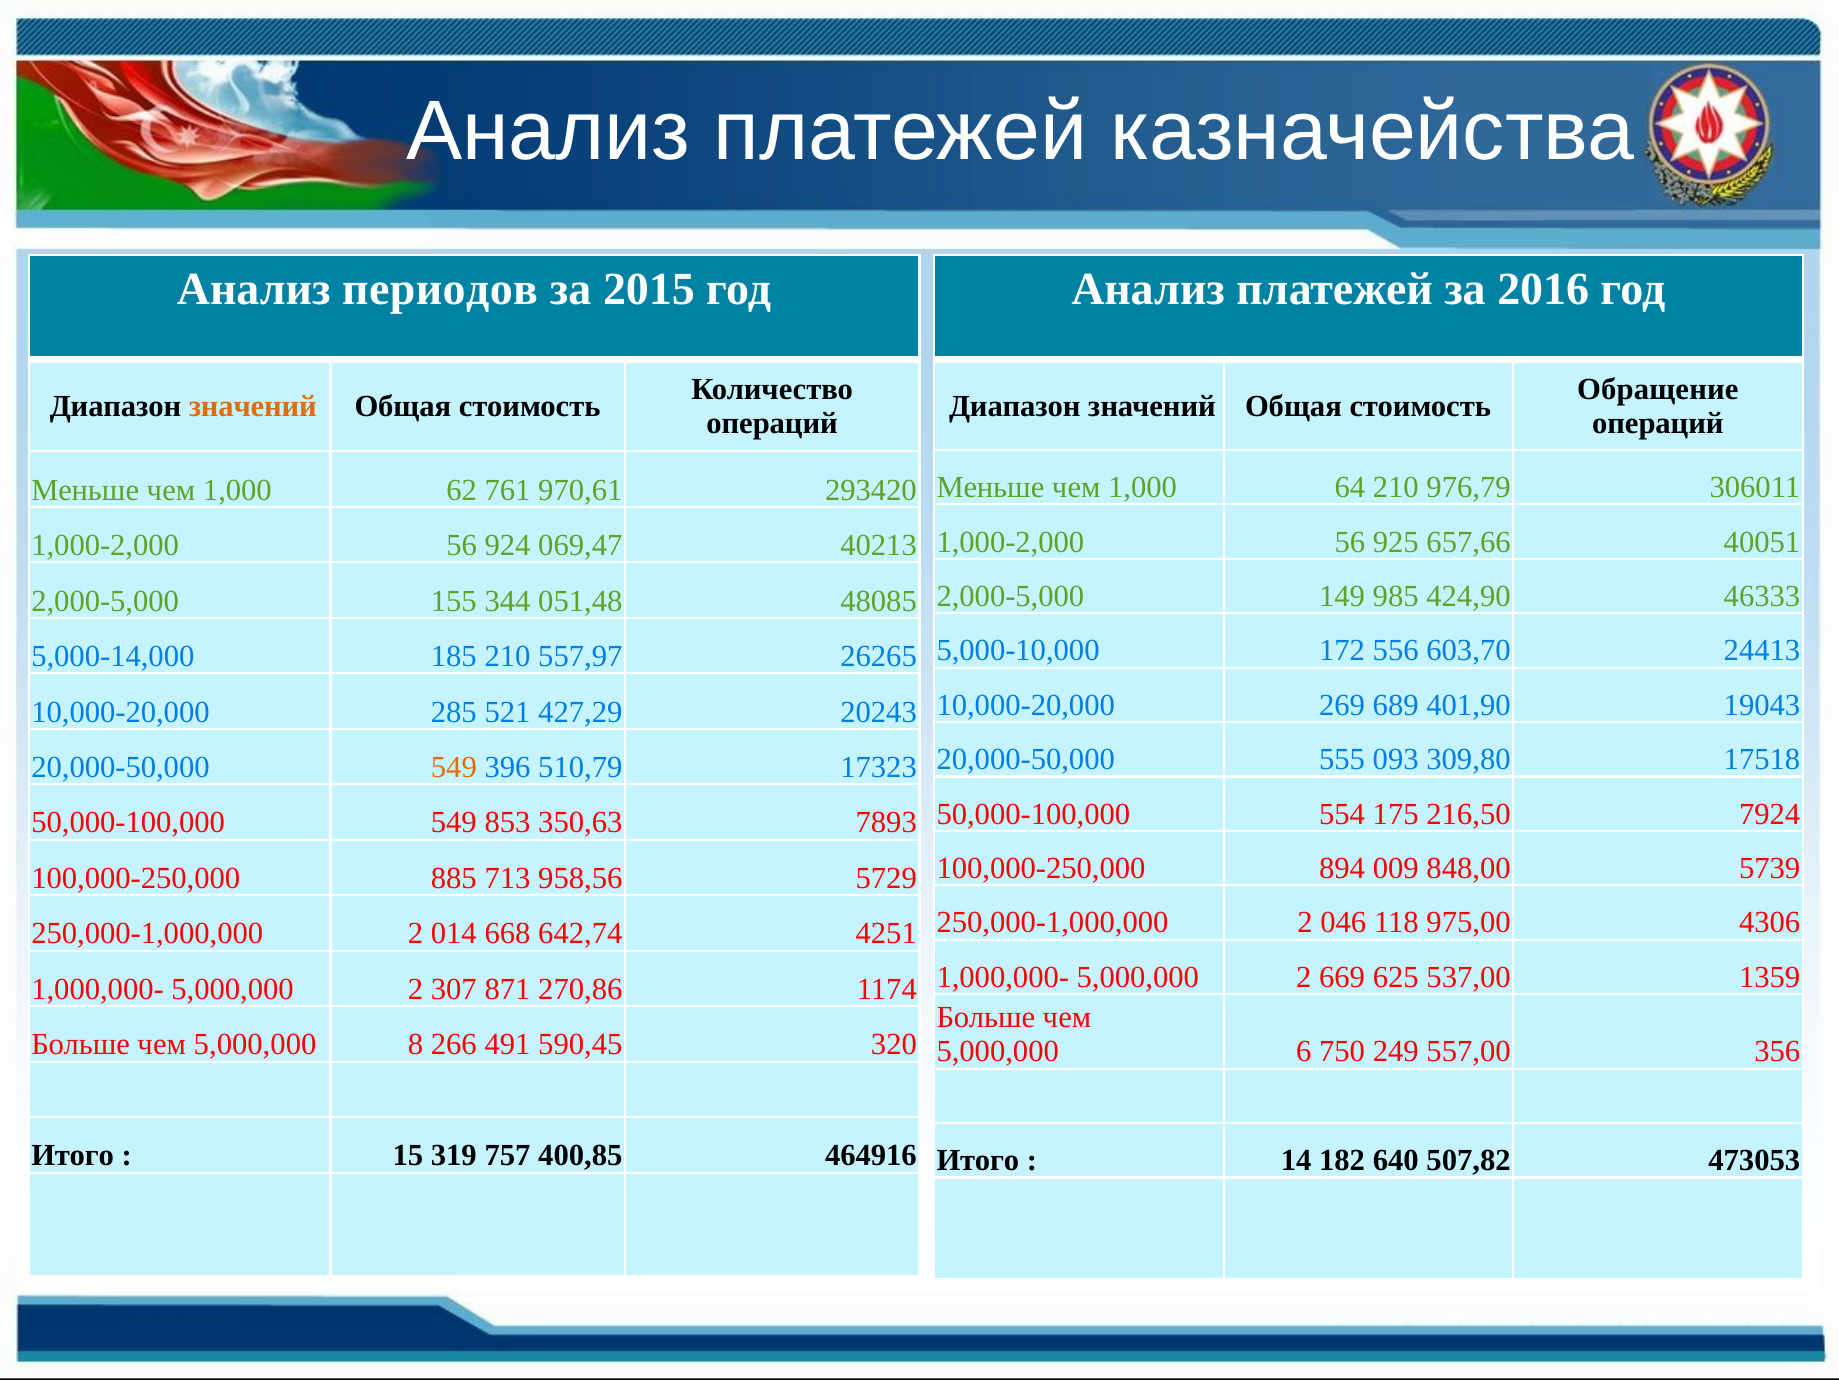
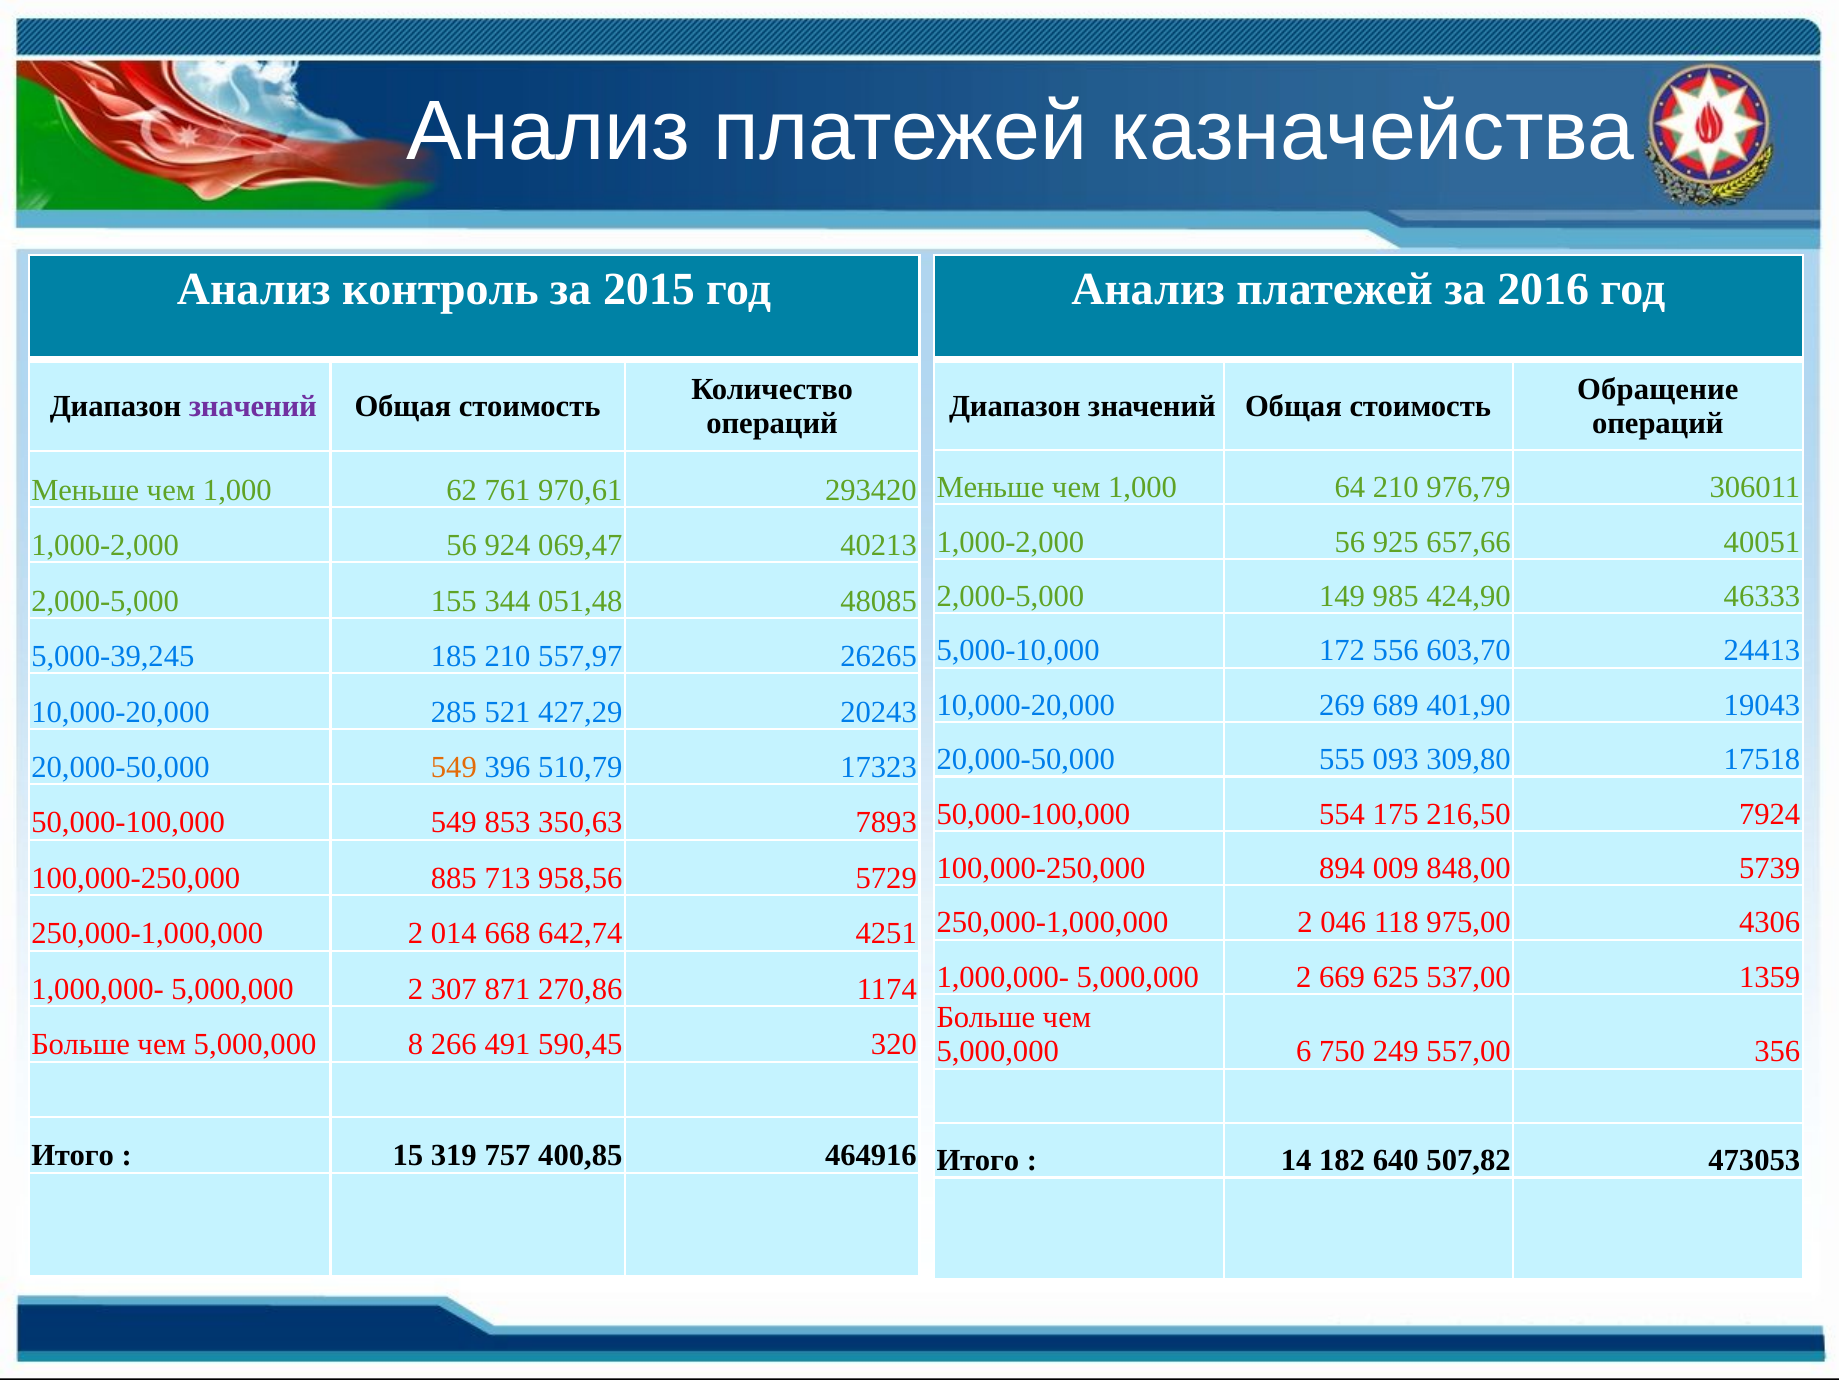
периодов: периодов -> контроль (440, 289)
значений colour: orange -> purple (253, 406)
5,000-14,000: 5,000-14,000 -> 5,000-39,245 (113, 656)
